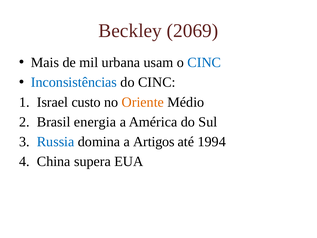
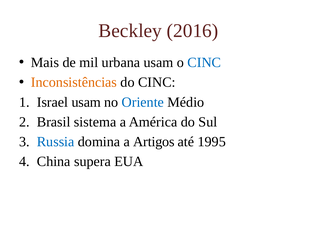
2069: 2069 -> 2016 (193, 31)
Inconsistências colour: blue -> orange (74, 82)
Israel custo: custo -> usam (86, 102)
Oriente colour: orange -> blue (143, 102)
energia: energia -> sistema (95, 122)
1994: 1994 -> 1995 (212, 141)
